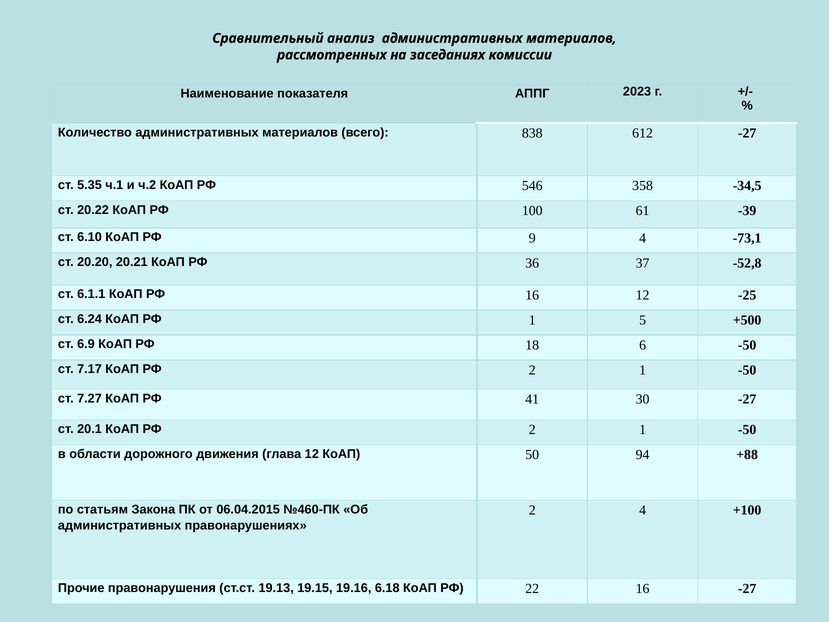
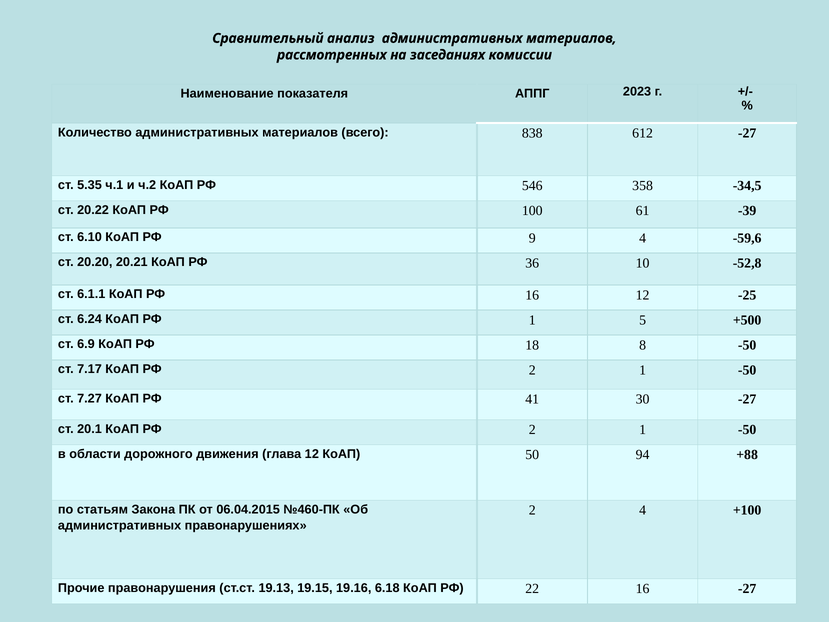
-73,1: -73,1 -> -59,6 (747, 238)
37: 37 -> 10 (643, 263)
6: 6 -> 8 (643, 345)
